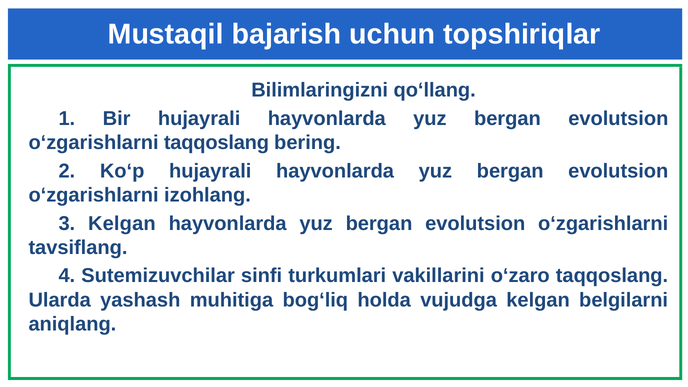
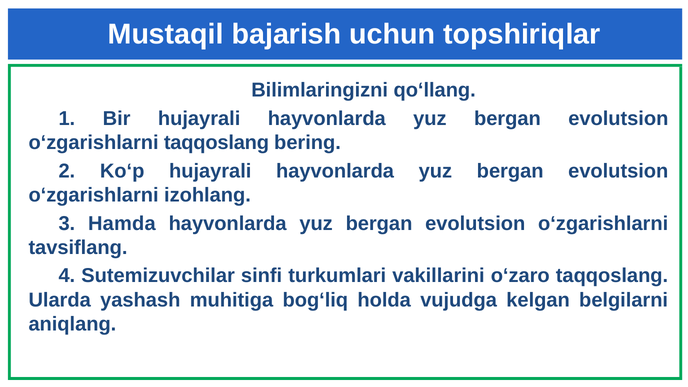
3 Kelgan: Kelgan -> Hamda (122, 223)
